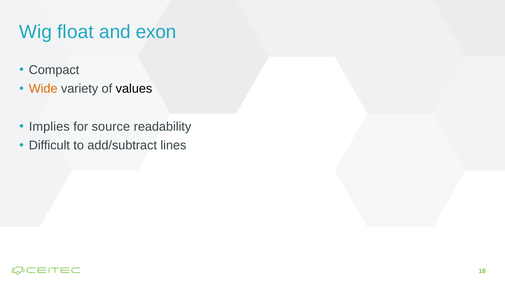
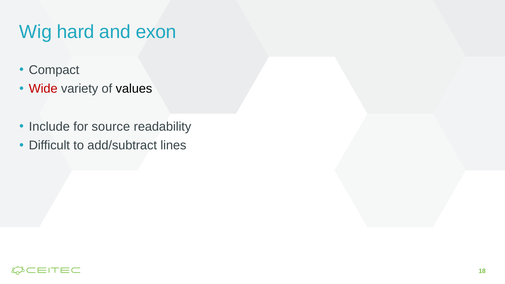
float: float -> hard (76, 32)
Wide colour: orange -> red (43, 89)
Implies: Implies -> Include (49, 127)
